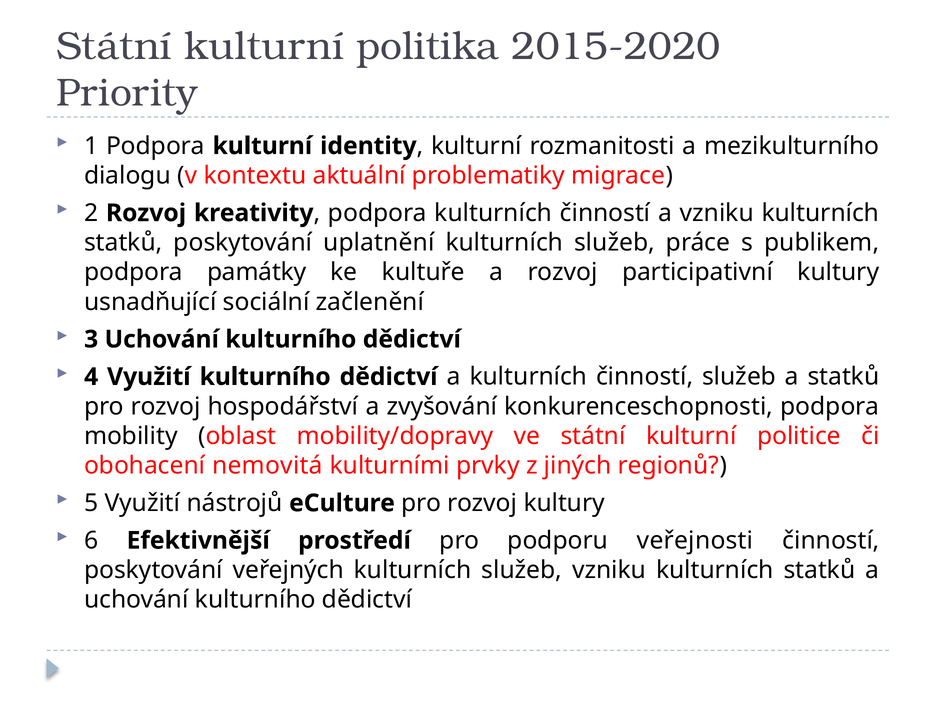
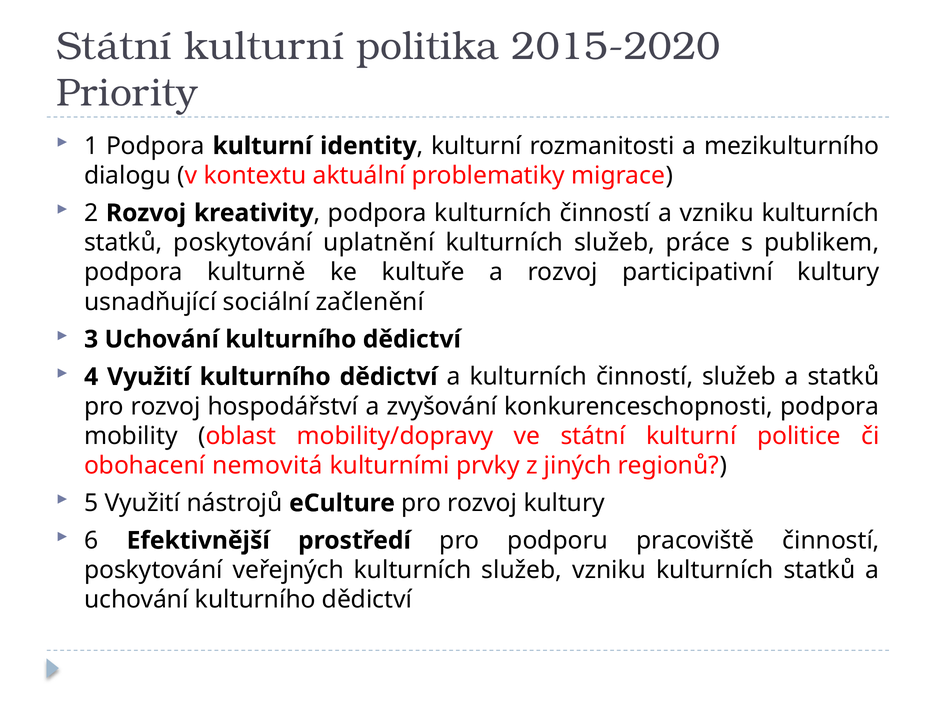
památky: památky -> kulturně (257, 272)
veřejnosti: veřejnosti -> pracoviště (695, 541)
